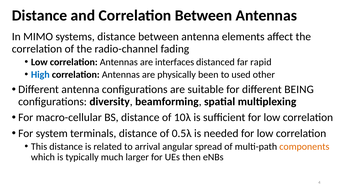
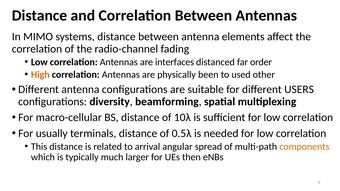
rapid: rapid -> order (261, 62)
High colour: blue -> orange (40, 75)
BEING: BEING -> USERS (299, 90)
system: system -> usually (52, 133)
